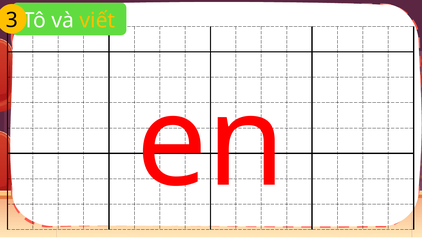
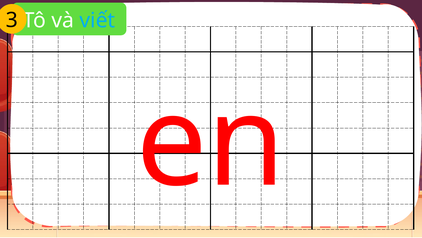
viết colour: yellow -> light blue (97, 20)
